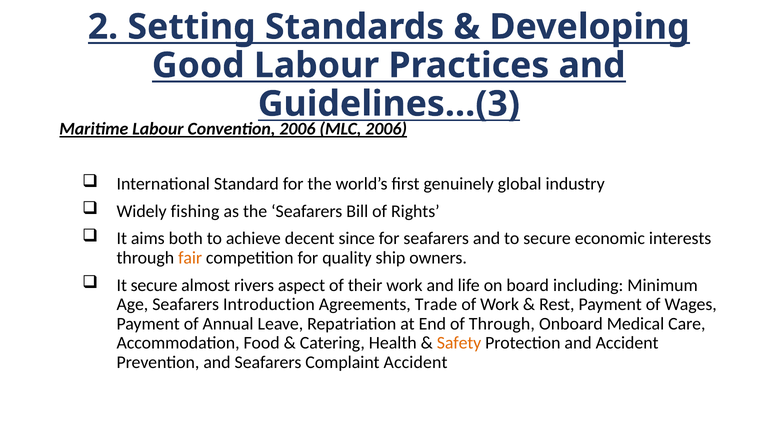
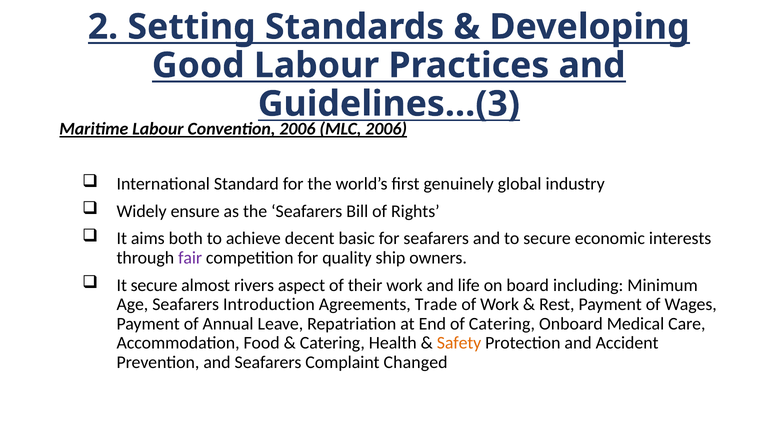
fishing: fishing -> ensure (195, 211)
since: since -> basic (357, 238)
fair colour: orange -> purple (190, 258)
of Through: Through -> Catering (502, 323)
Complaint Accident: Accident -> Changed (416, 362)
